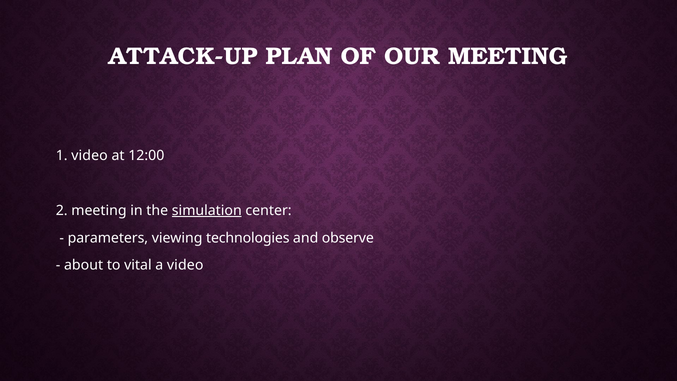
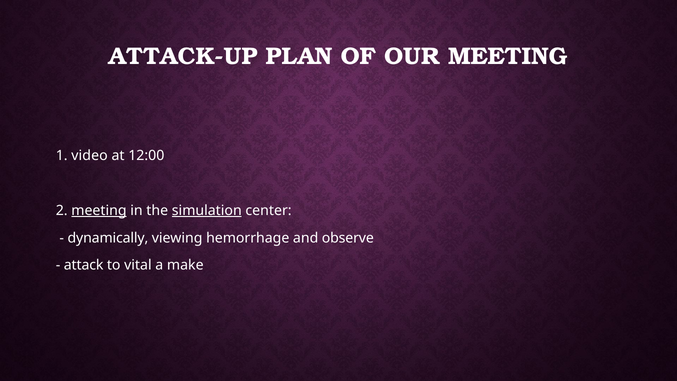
meeting underline: none -> present (99, 210)
parameters: parameters -> dynamically (108, 238)
technologies: technologies -> hemorrhage (248, 238)
about: about -> attack (84, 265)
a video: video -> make (185, 265)
